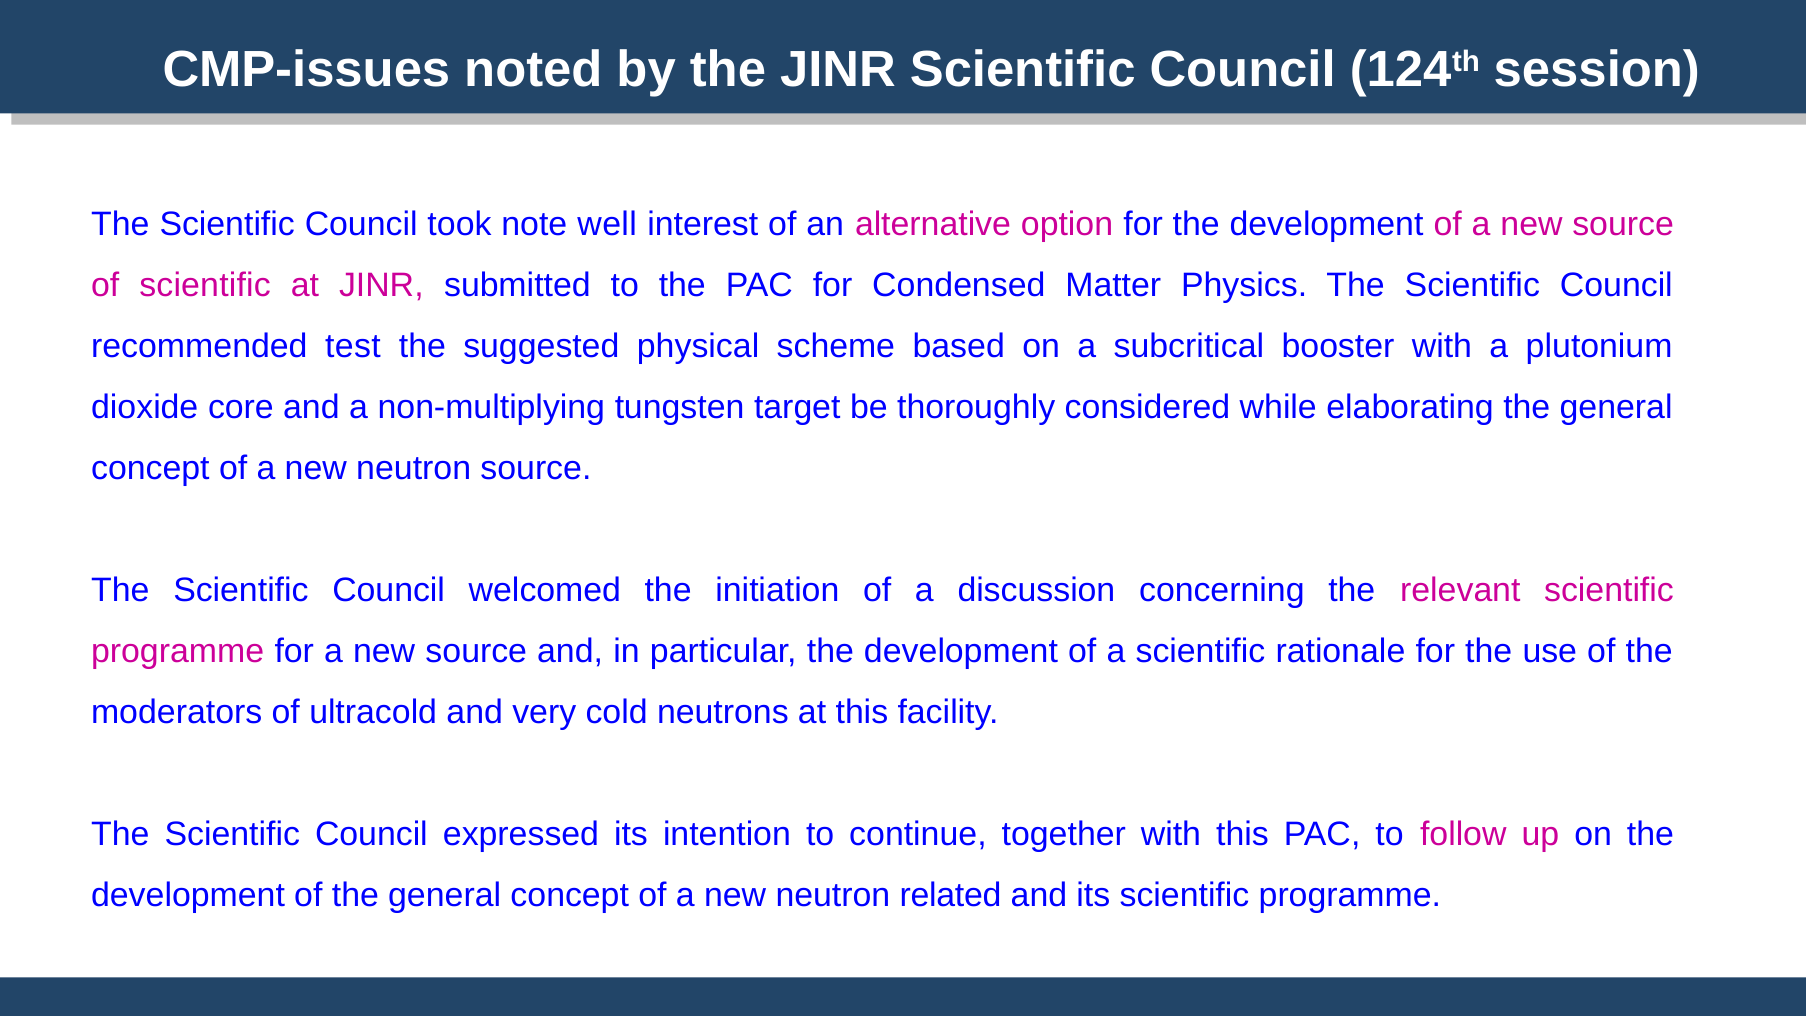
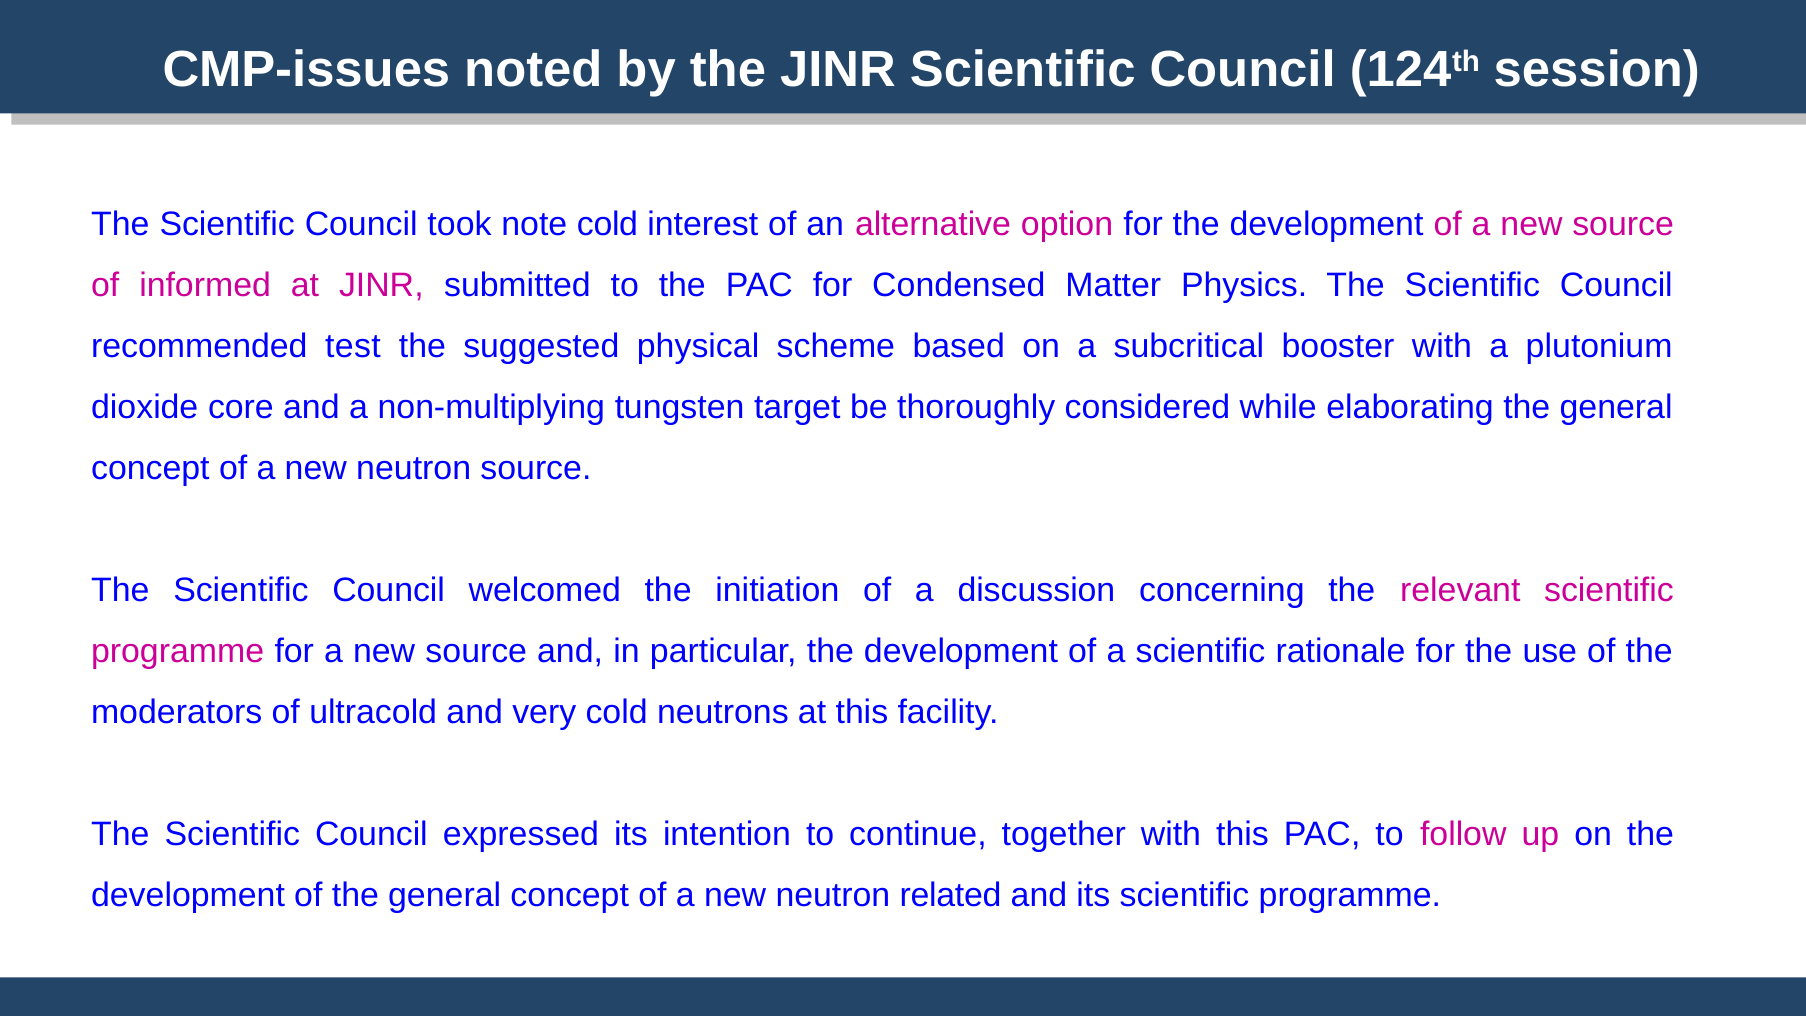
note well: well -> cold (607, 225)
of scientific: scientific -> informed (205, 286)
